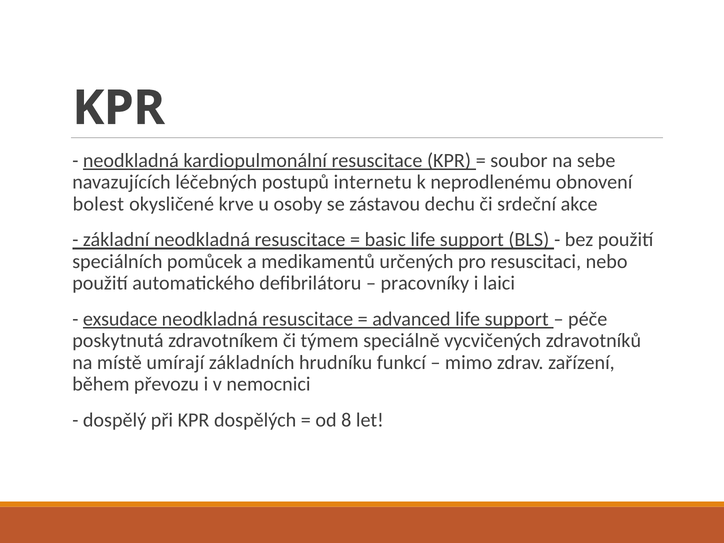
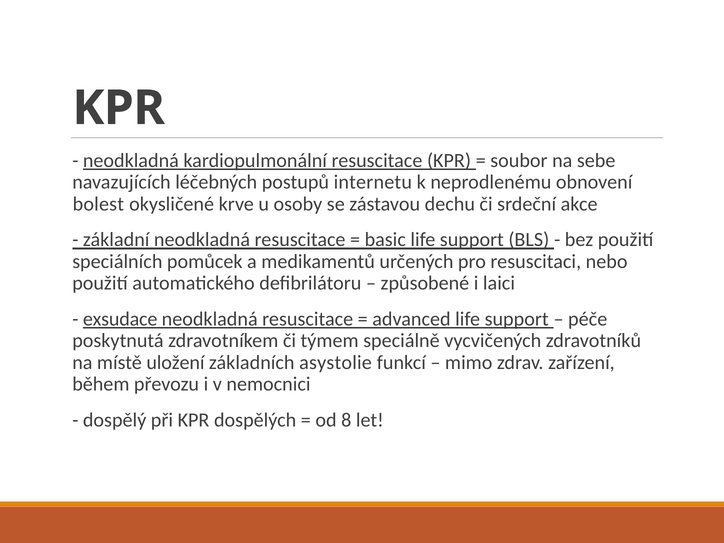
pracovníky: pracovníky -> způsobené (425, 283)
umírají: umírají -> uložení (175, 362)
hrudníku: hrudníku -> asystolie (336, 362)
